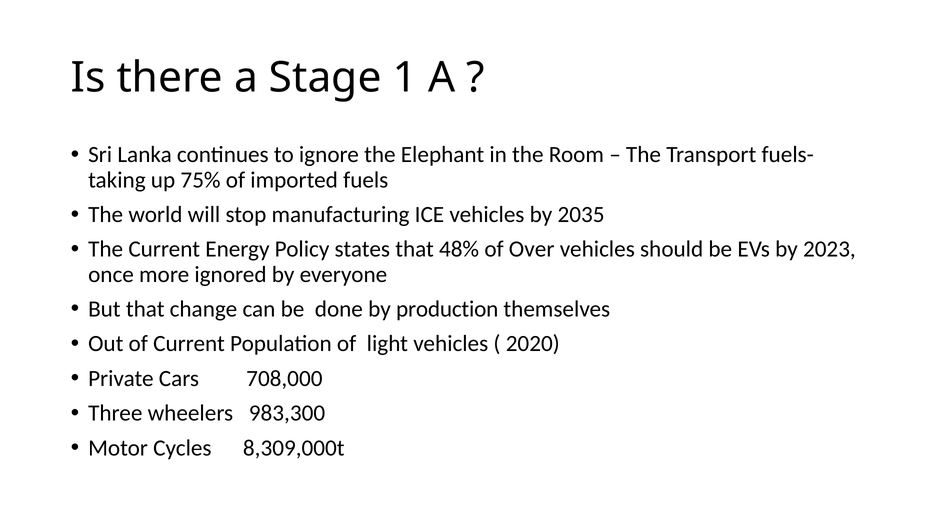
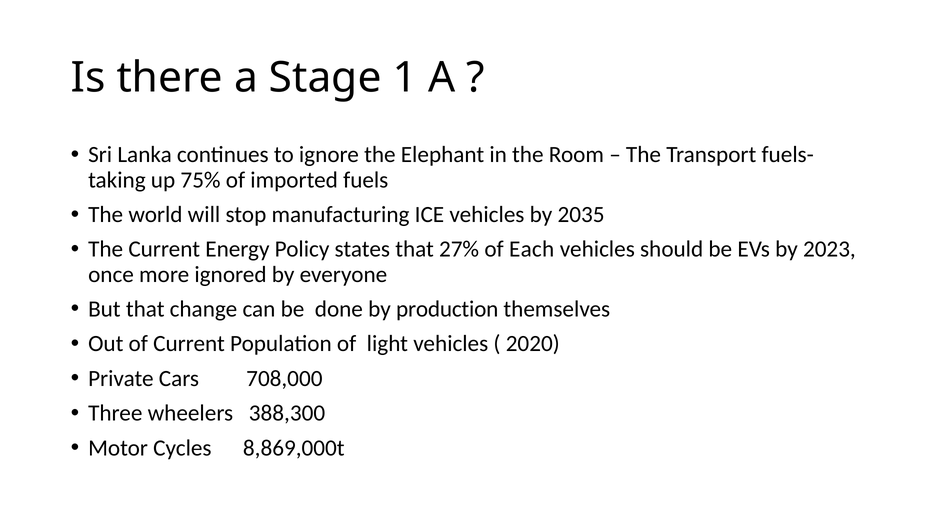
48%: 48% -> 27% (459, 249)
Over: Over -> Each (532, 249)
983,300: 983,300 -> 388,300 (287, 413)
8,309,000t: 8,309,000t -> 8,869,000t (294, 448)
